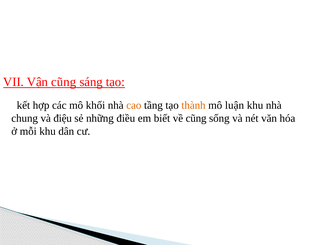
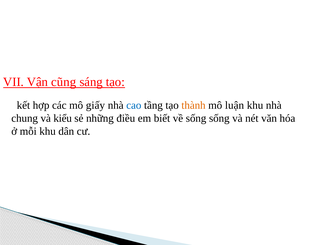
khối: khối -> giấy (95, 105)
cao colour: orange -> blue (134, 105)
điệu: điệu -> kiểu (63, 118)
về cũng: cũng -> sống (196, 118)
